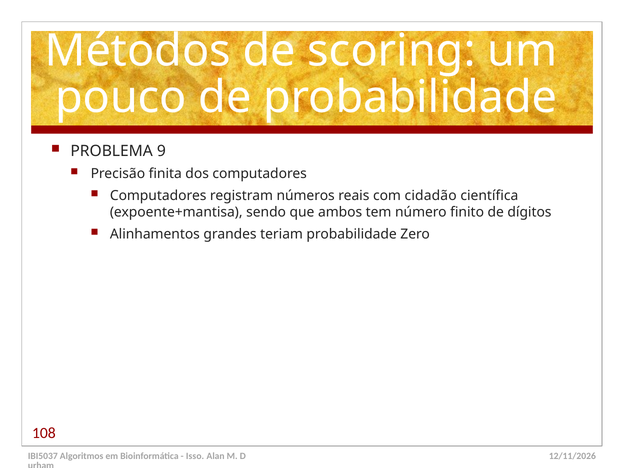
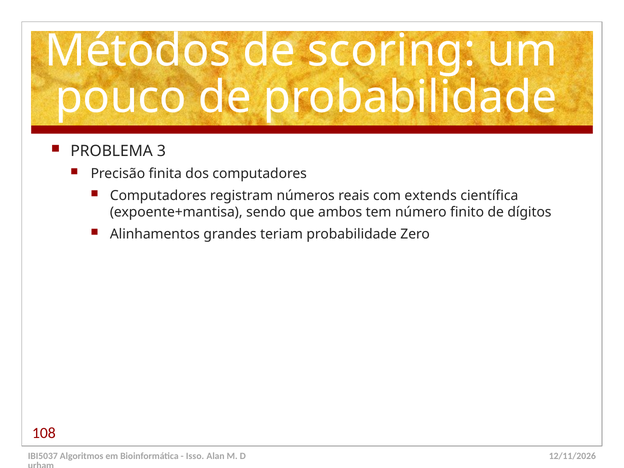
9: 9 -> 3 (161, 151)
cidadão: cidadão -> extends (431, 196)
